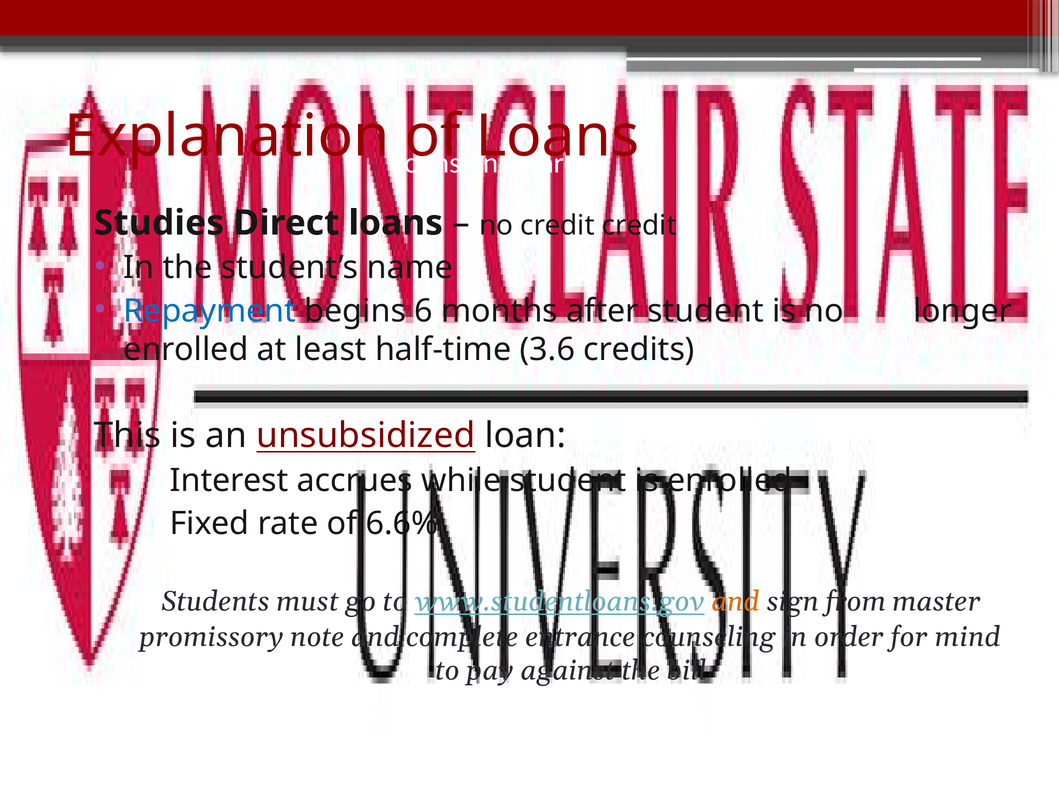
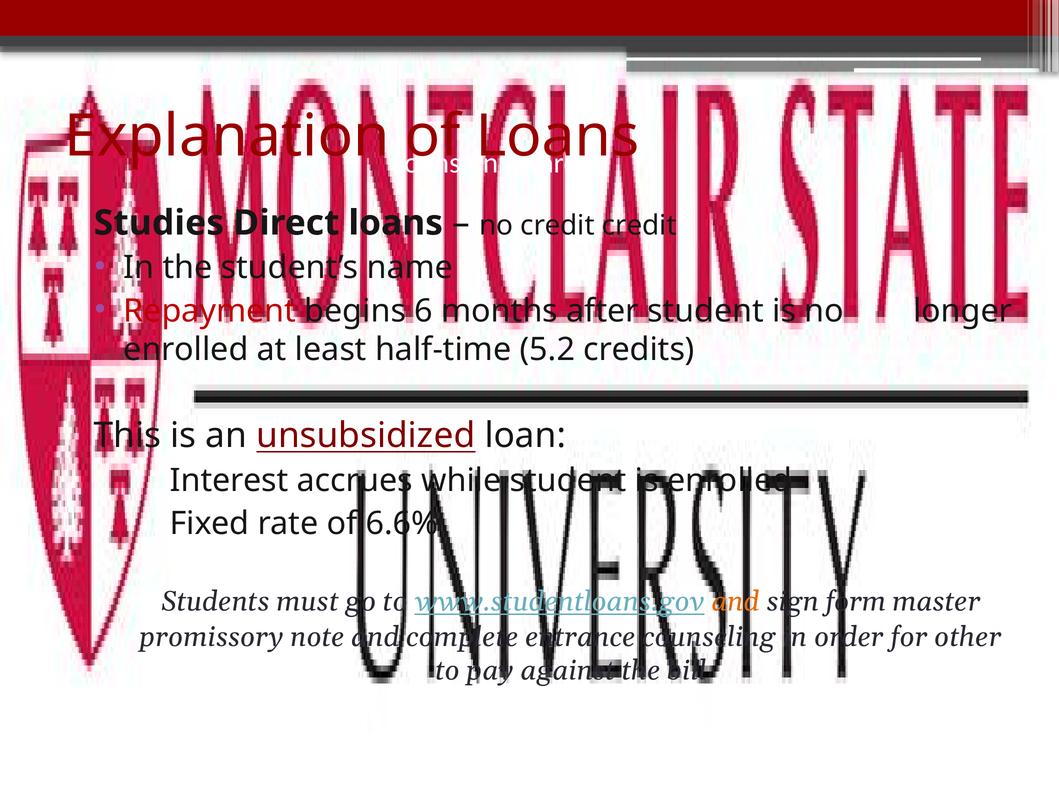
Repayment colour: blue -> red (210, 311)
3.6: 3.6 -> 5.2 (547, 350)
from: from -> form (856, 602)
mind: mind -> other (968, 637)
